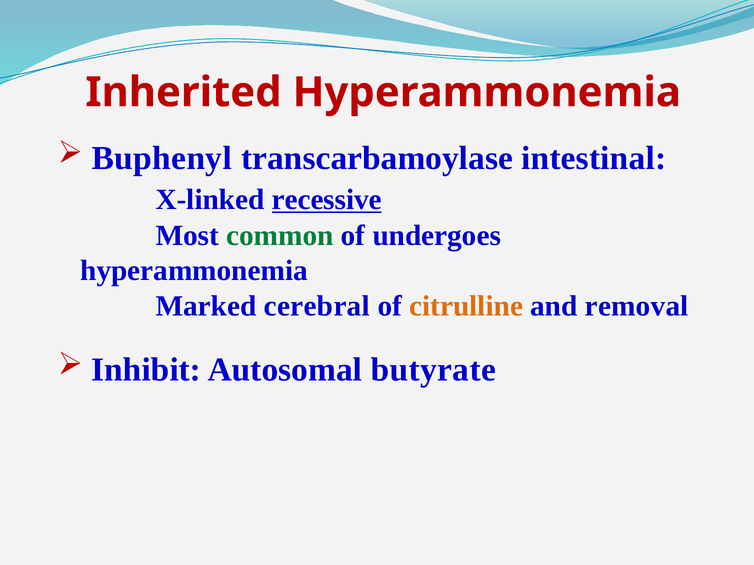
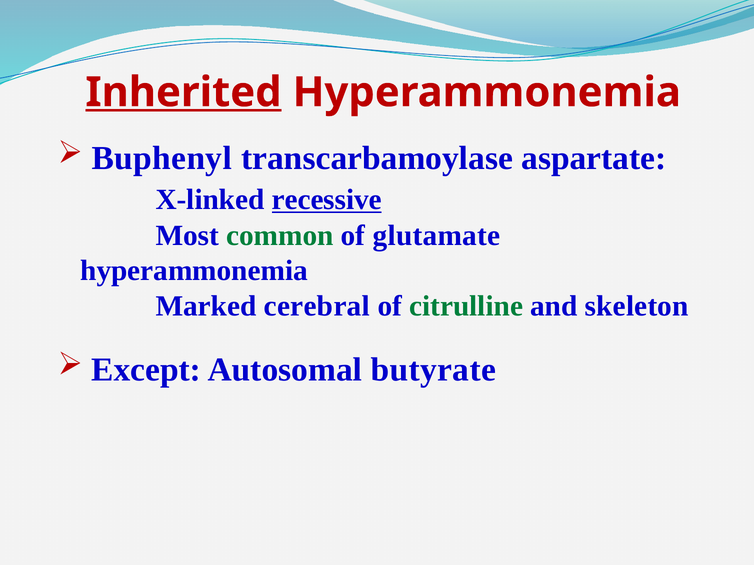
Inherited underline: none -> present (183, 92)
intestinal: intestinal -> aspartate (594, 158)
undergoes: undergoes -> glutamate (437, 236)
citrulline colour: orange -> green (466, 306)
removal: removal -> skeleton (637, 306)
Inhibit: Inhibit -> Except (146, 370)
